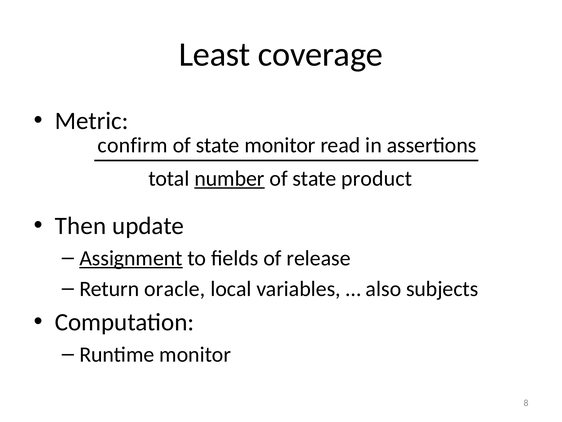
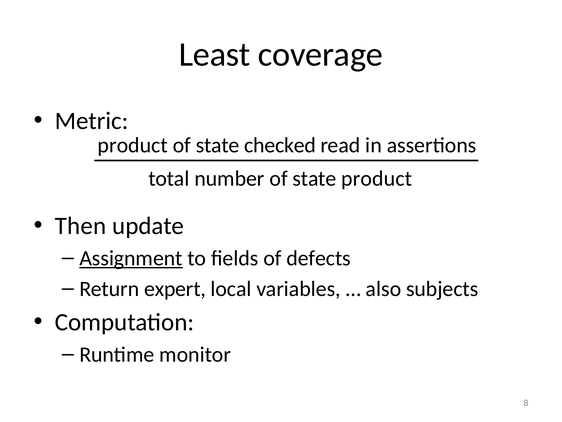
confirm: confirm -> product (133, 145)
state monitor: monitor -> checked (280, 145)
number underline: present -> none (229, 178)
release: release -> defects (319, 258)
oracle: oracle -> expert (175, 289)
